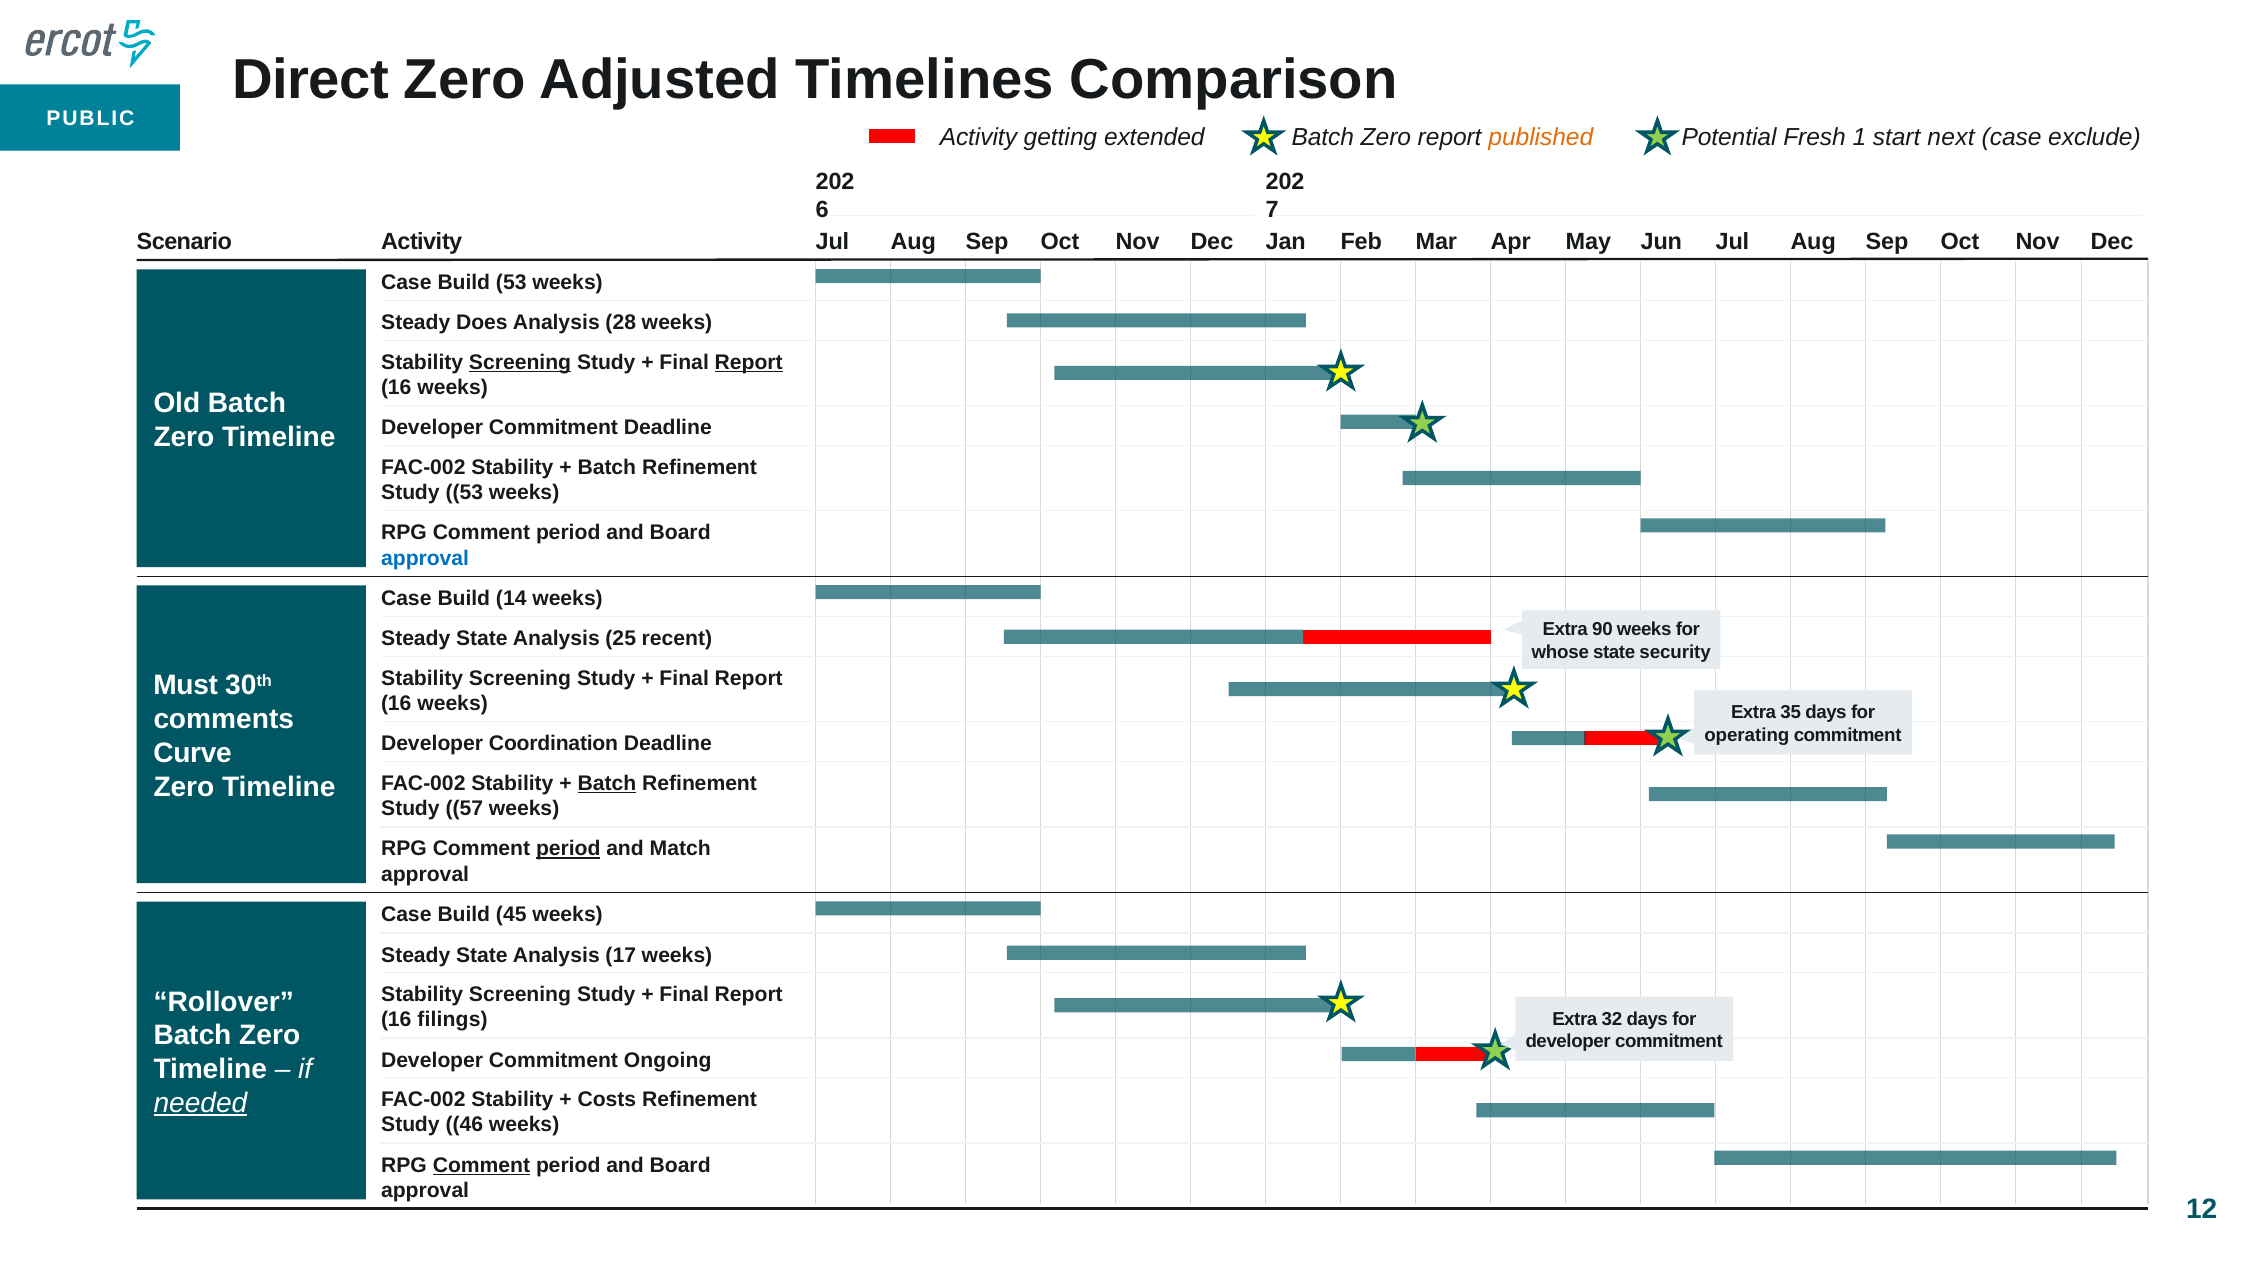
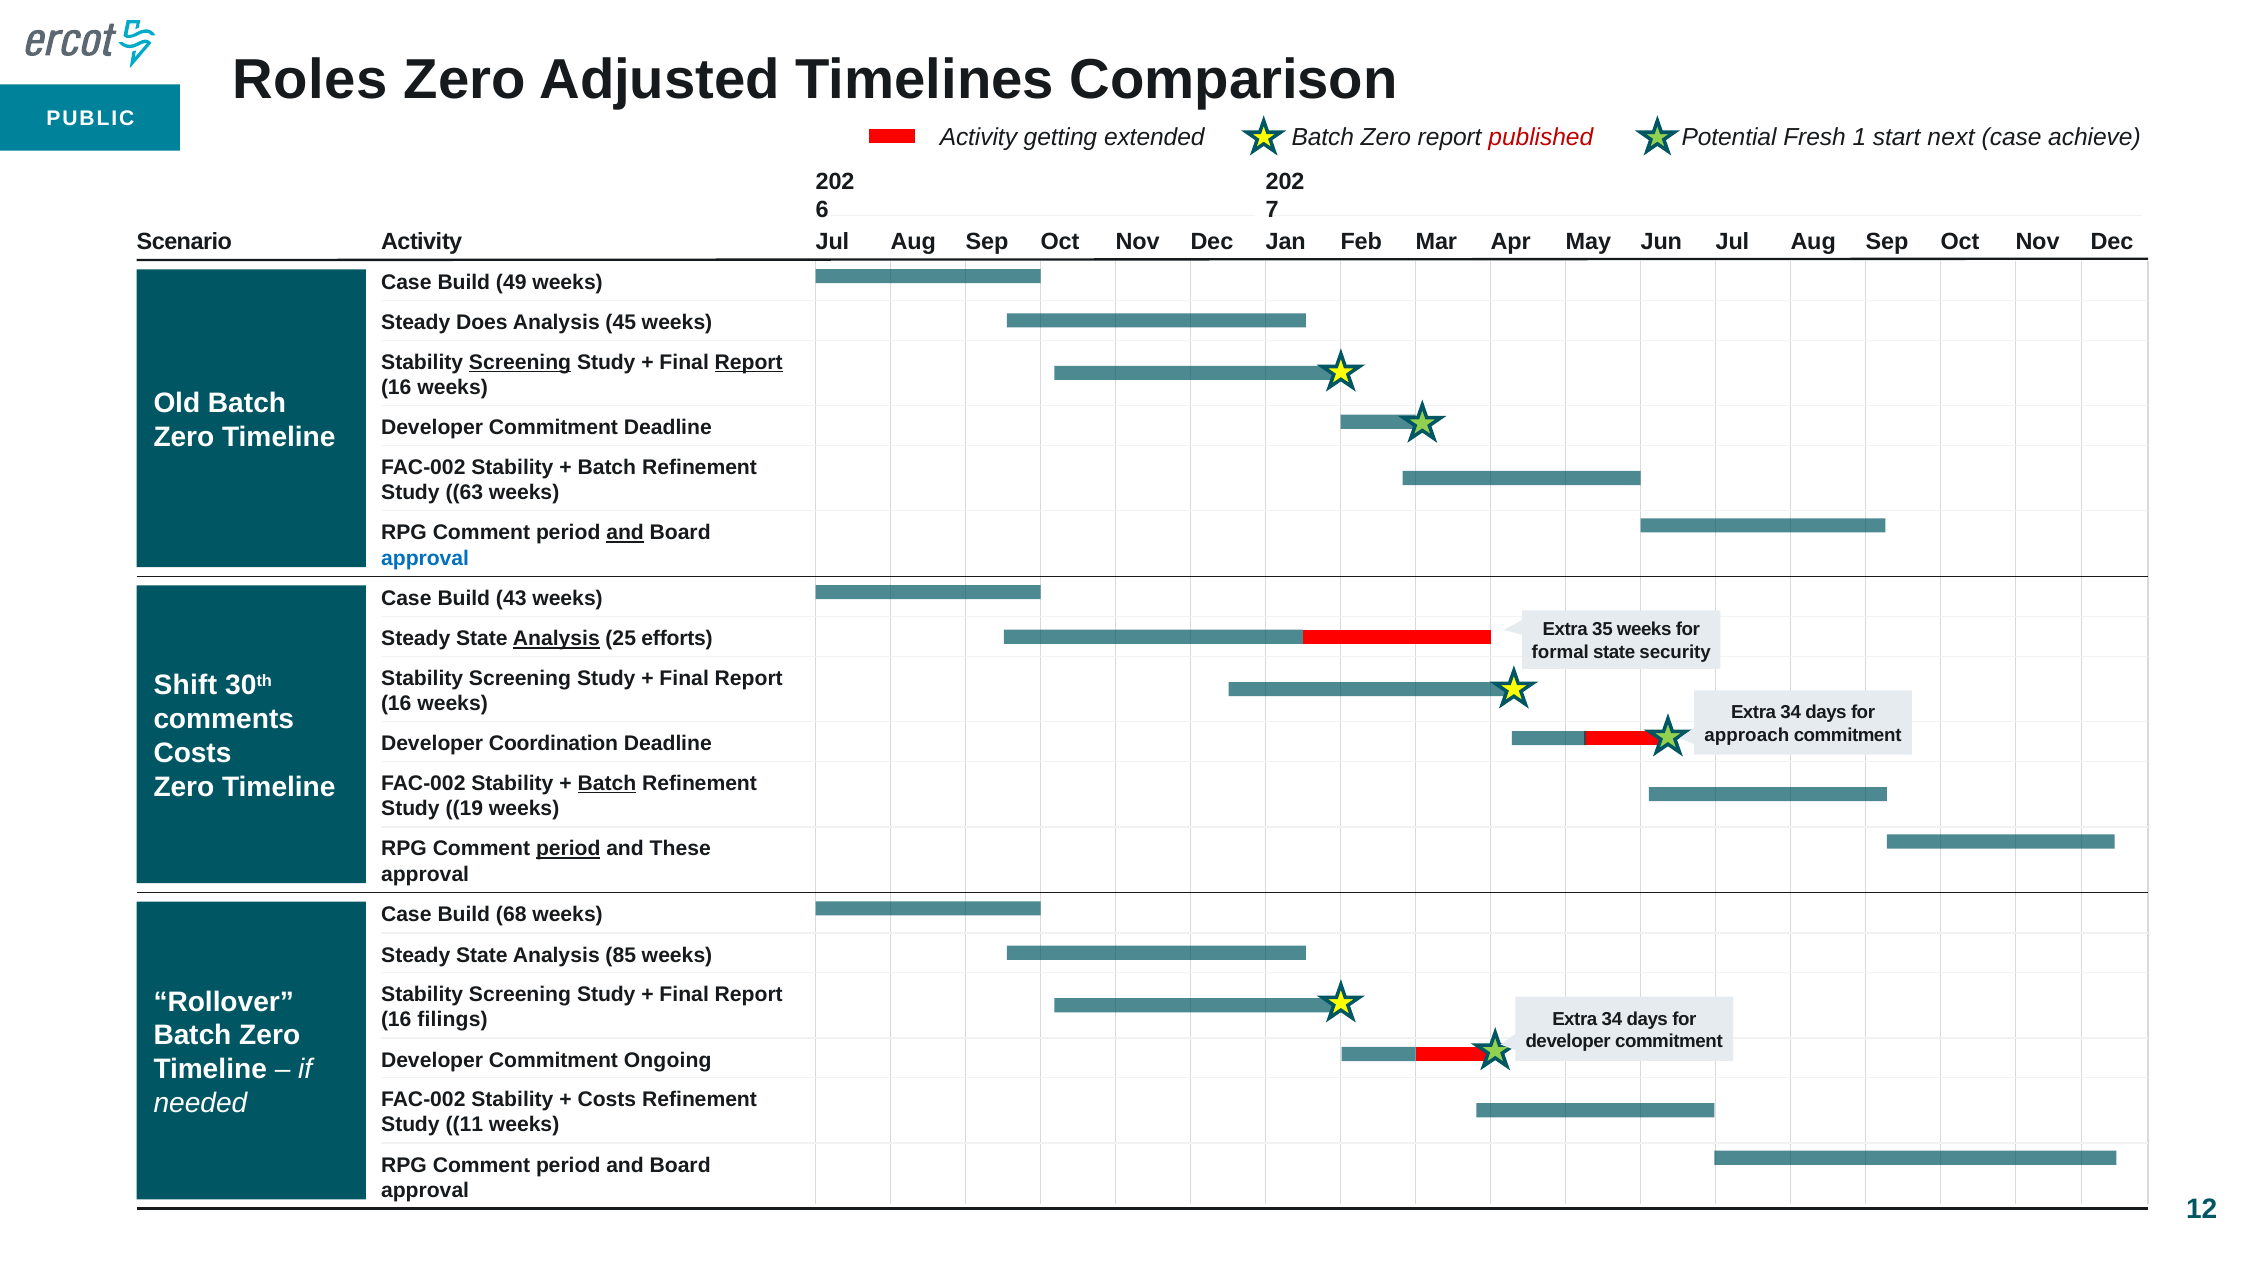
Direct: Direct -> Roles (310, 80)
published colour: orange -> red (1541, 138)
exclude: exclude -> achieve (2094, 138)
Build 53: 53 -> 49 (511, 282)
28: 28 -> 45 (621, 323)
Study 53: 53 -> 63 (464, 493)
and underline: none -> present (625, 533)
14: 14 -> 43 (511, 598)
90: 90 -> 35 (1602, 630)
Analysis underline: none -> present (556, 639)
recent: recent -> efforts (677, 639)
whose: whose -> formal (1560, 652)
Must: Must -> Shift (185, 686)
35: 35 -> 34 (1791, 713)
operating: operating -> approach (1747, 735)
Curve: Curve -> Costs (192, 753)
57: 57 -> 19 (464, 809)
Match: Match -> These (680, 849)
45: 45 -> 68 (511, 915)
17: 17 -> 85 (621, 955)
32: 32 -> 34 (1612, 1019)
needed underline: present -> none (200, 1103)
46: 46 -> 11 (464, 1125)
Comment underline: present -> none (481, 1165)
